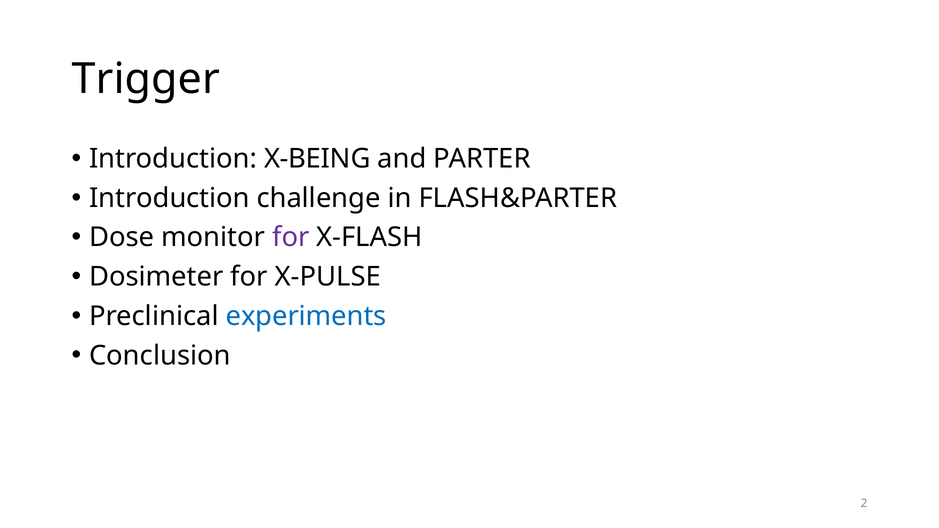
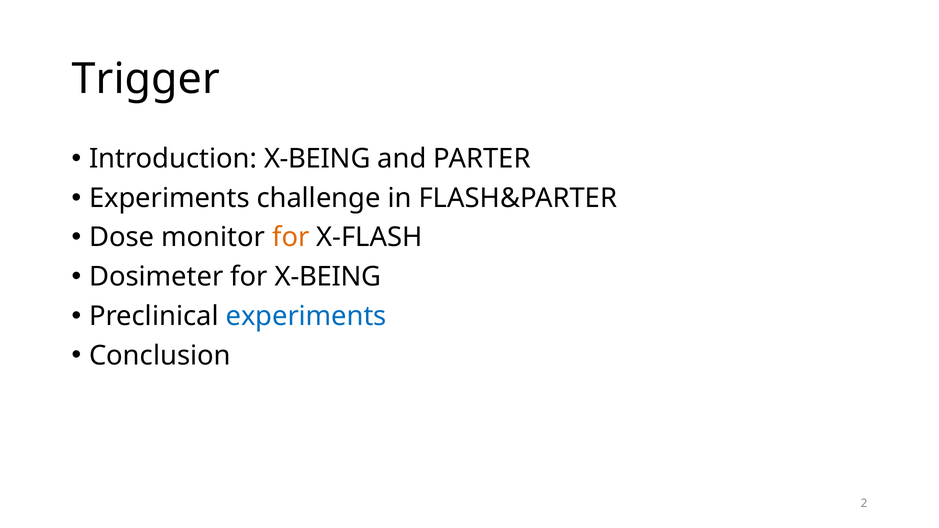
Introduction: Introduction -> Experiments (169, 198)
for colour: purple -> orange (291, 238)
for X-PULSE: X-PULSE -> X-BEING (328, 277)
